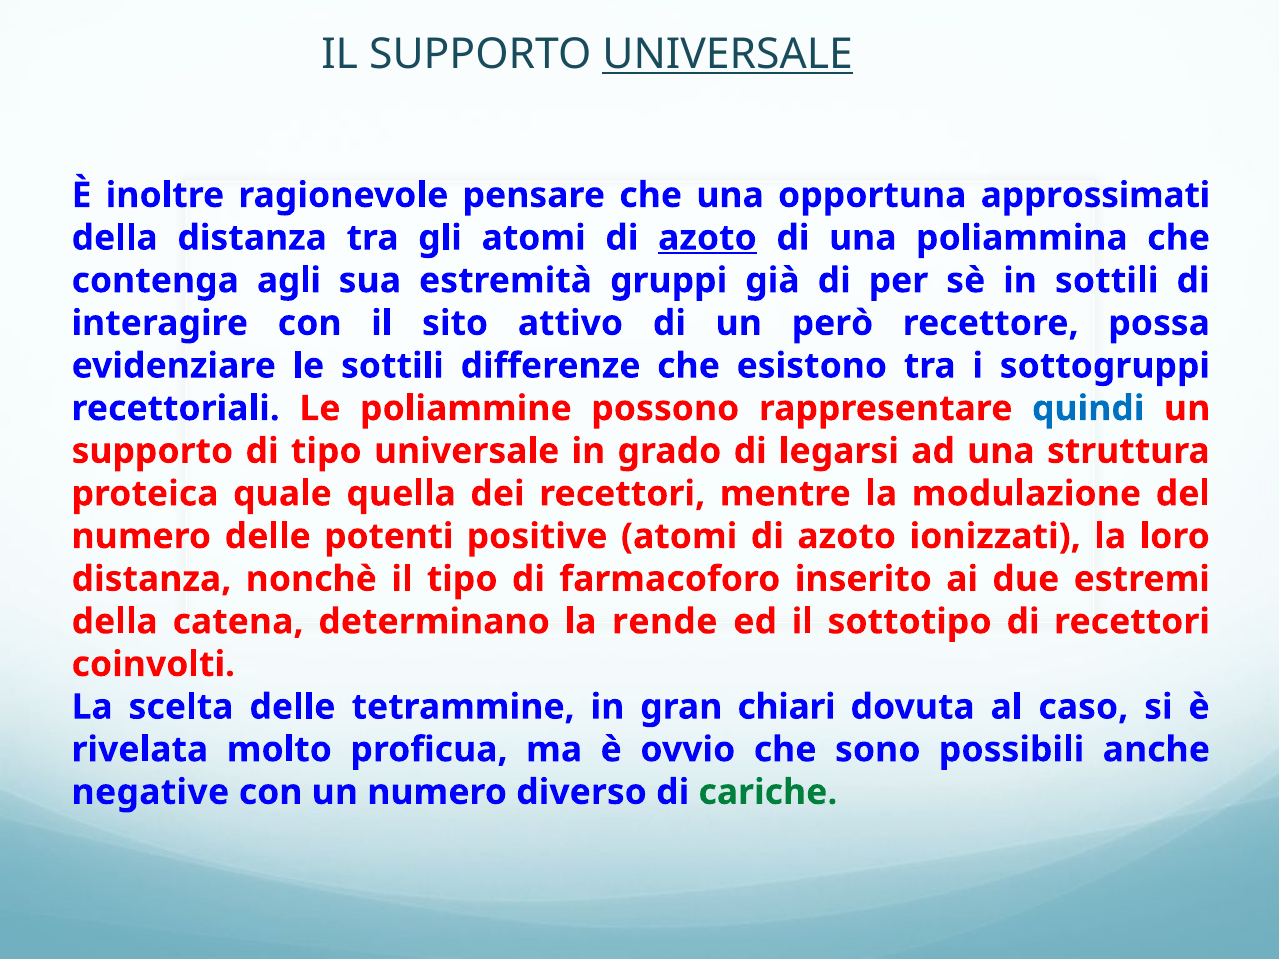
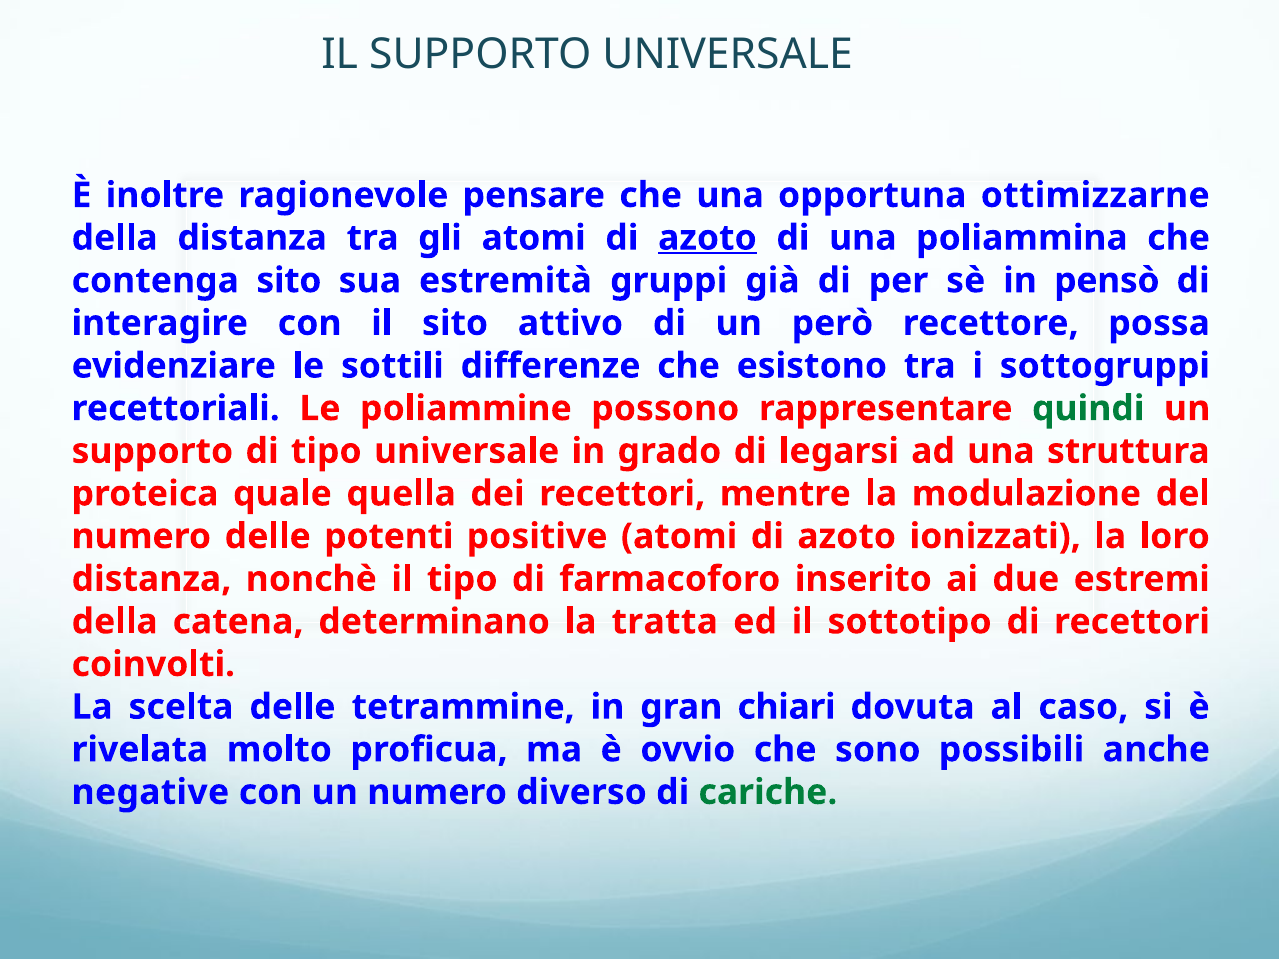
UNIVERSALE underline: present -> none (728, 55)
approssimati: approssimati -> ottimizzarne (1095, 195)
contenga agli: agli -> sito (289, 281)
in sottili: sottili -> pensò (1107, 281)
quindi colour: blue -> green (1088, 409)
rende: rende -> tratta (665, 622)
